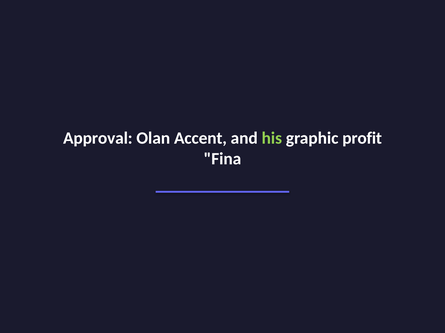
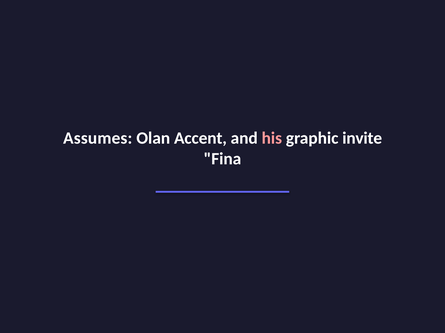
Approval: Approval -> Assumes (98, 138)
his colour: light green -> pink (272, 138)
profit: profit -> invite (362, 138)
